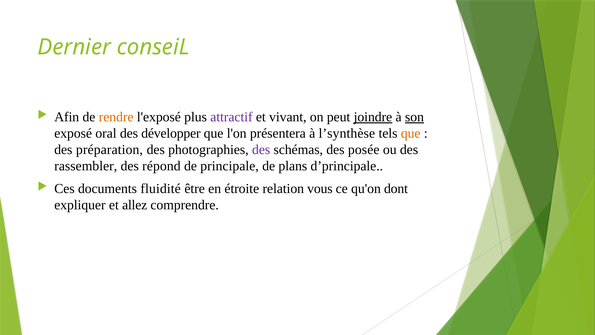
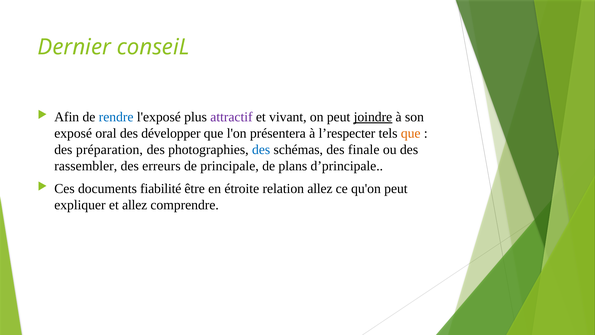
rendre colour: orange -> blue (116, 117)
son underline: present -> none (414, 117)
l’synthèse: l’synthèse -> l’respecter (347, 133)
des colour: purple -> blue (261, 149)
posée: posée -> finale (364, 149)
répond: répond -> erreurs (161, 166)
fluidité: fluidité -> fiabilité (161, 188)
relation vous: vous -> allez (320, 188)
qu'on dont: dont -> peut (396, 188)
